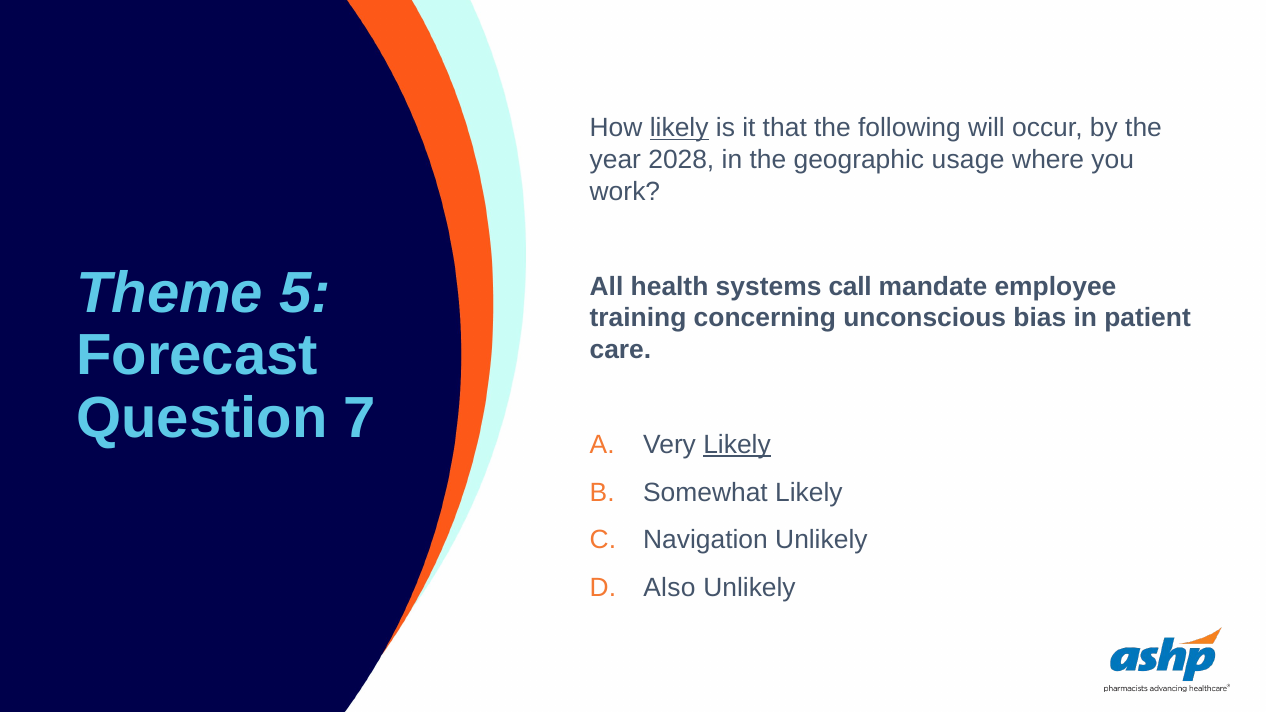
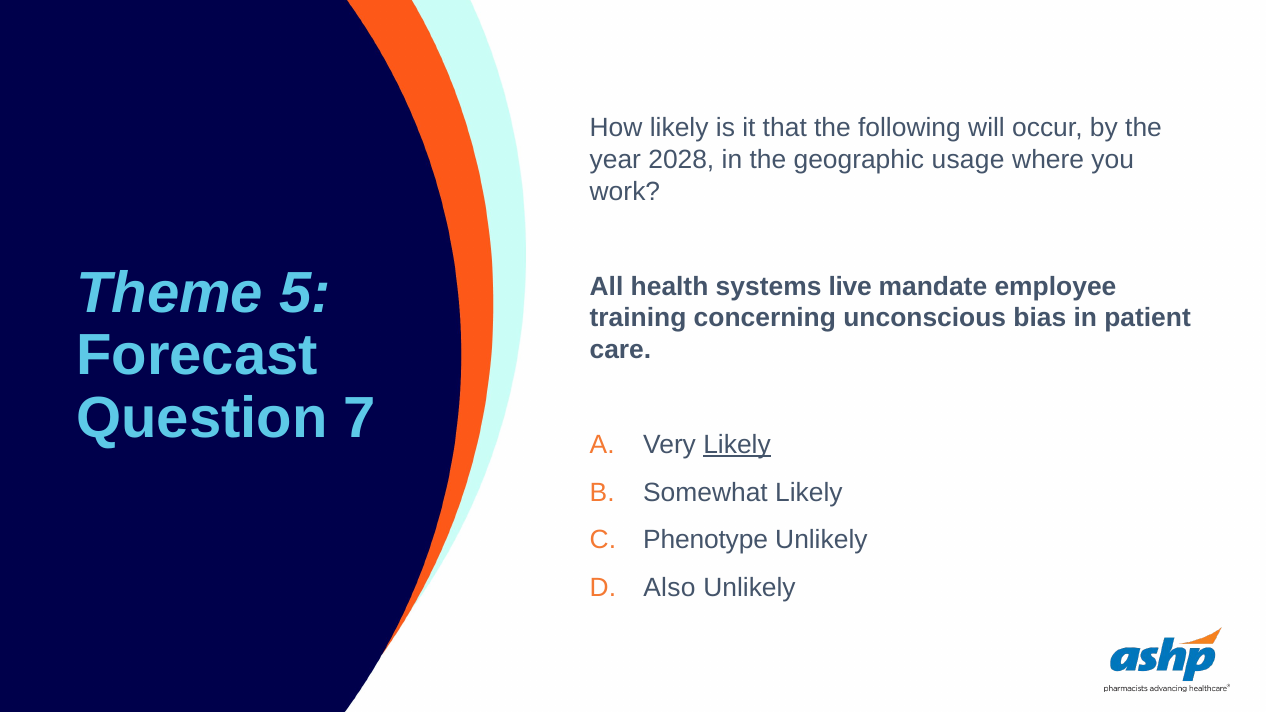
likely underline: present -> none (679, 128)
call: call -> live (850, 287)
Navigation: Navigation -> Phenotype (706, 540)
